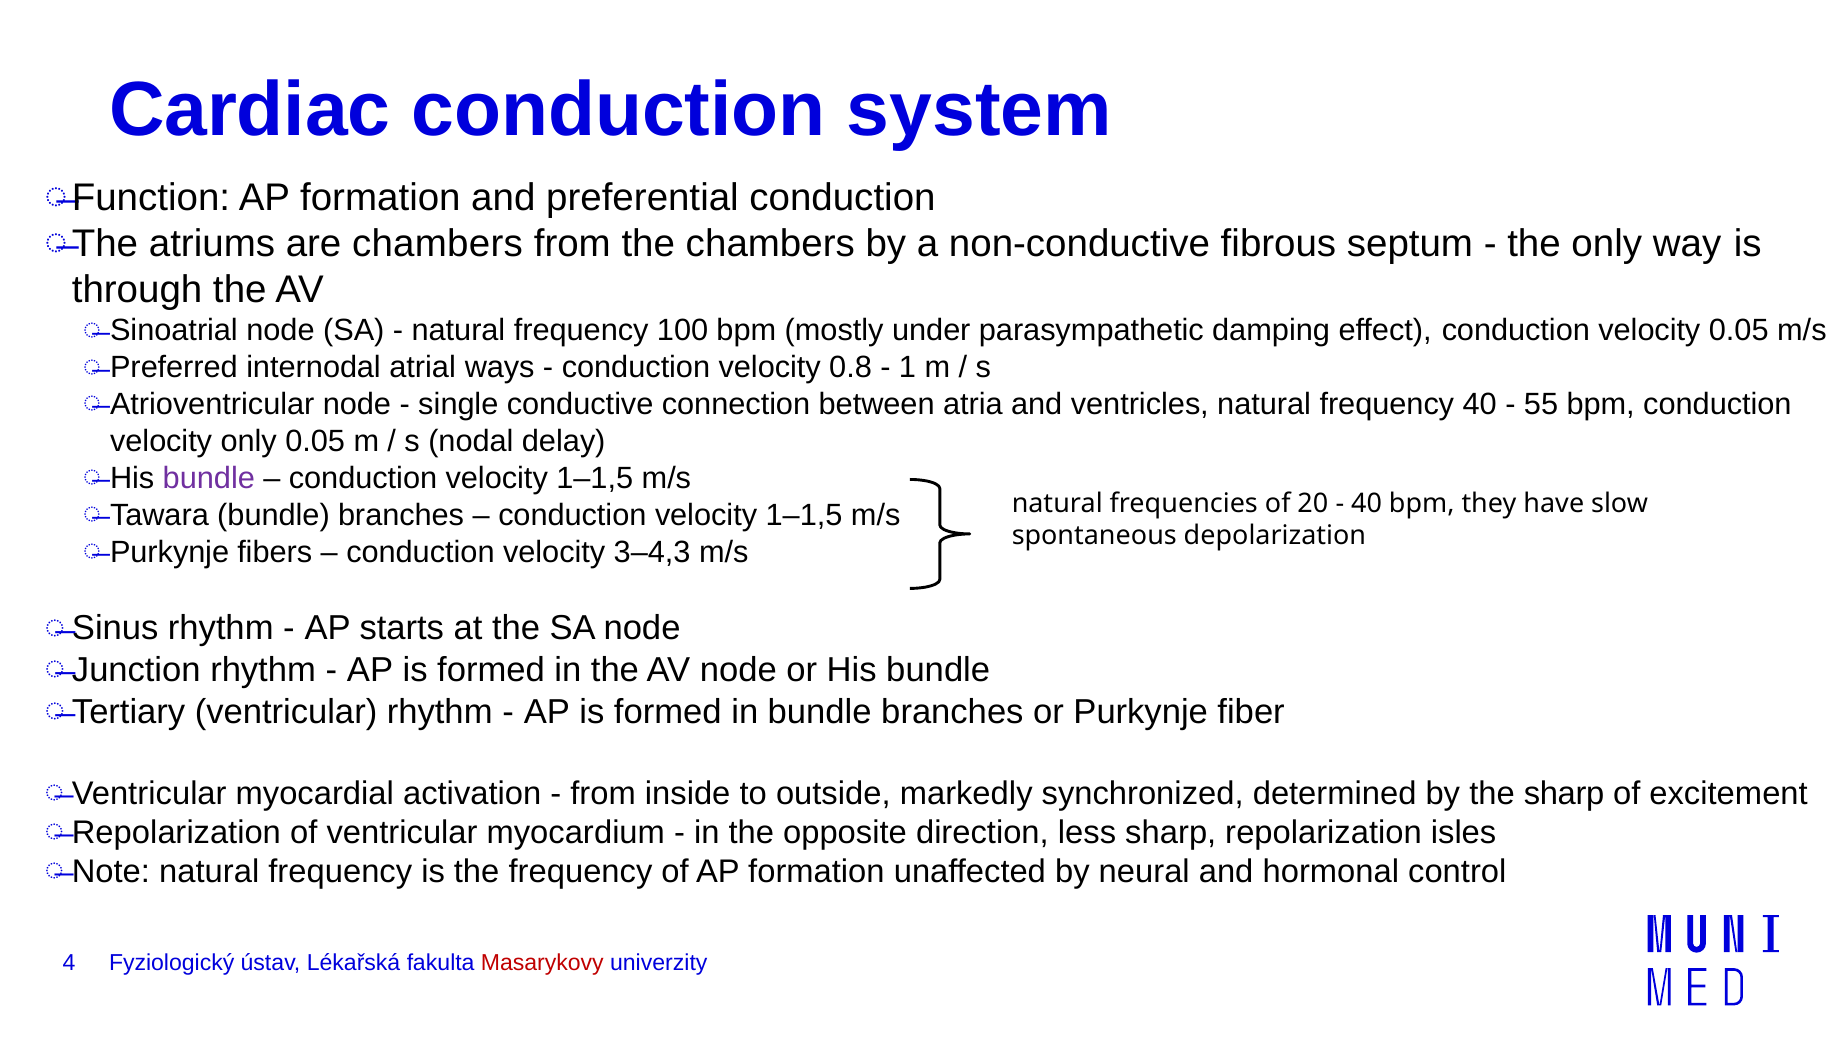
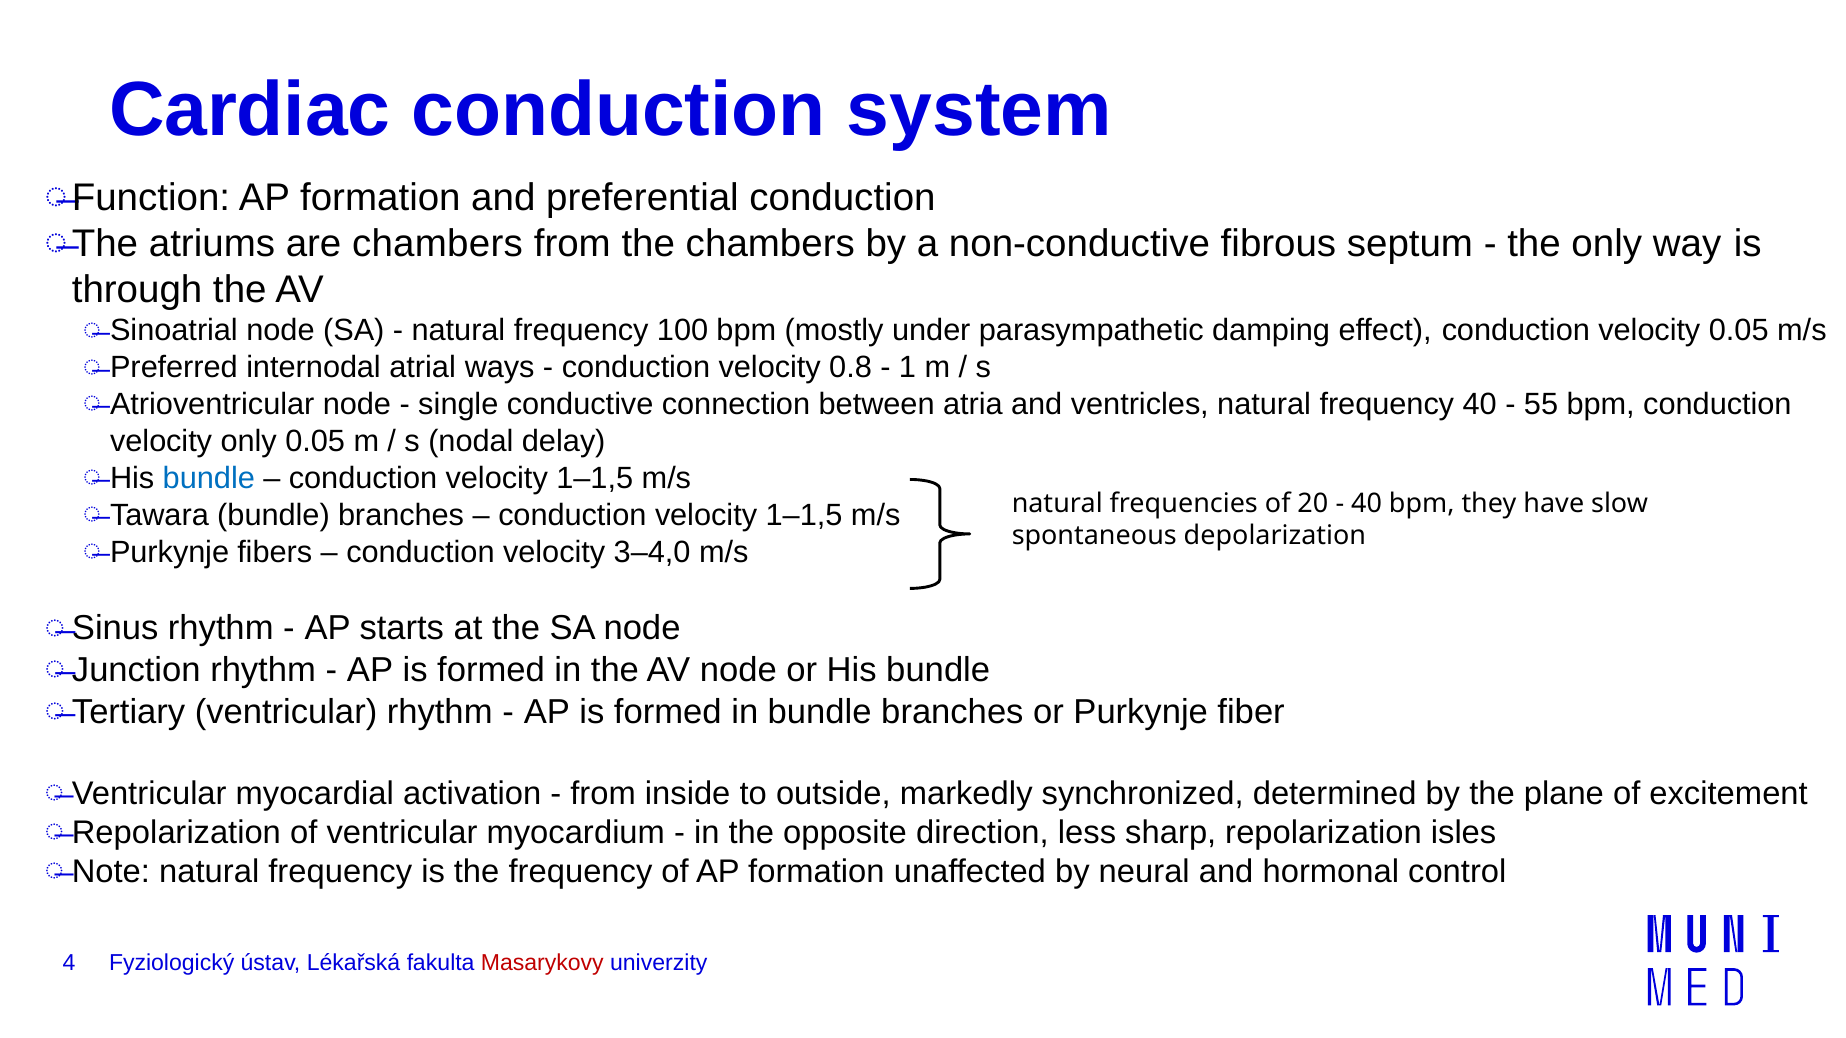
bundle colour: purple -> blue (209, 479)
3–4,3: 3–4,3 -> 3–4,0 (652, 552)
the sharp: sharp -> plane (1564, 794)
